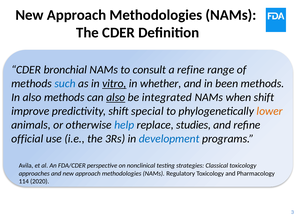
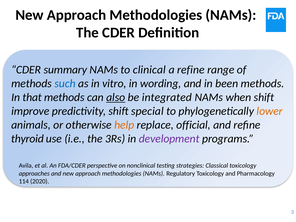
bronchial: bronchial -> summary (65, 70)
consult: consult -> clinical (149, 70)
vitro underline: present -> none (114, 84)
whether: whether -> wording (161, 84)
In also: also -> that (32, 97)
help colour: blue -> orange (124, 125)
studies: studies -> official (193, 125)
official: official -> thyroid (27, 139)
development colour: blue -> purple (169, 139)
